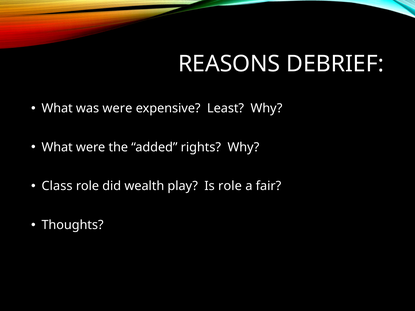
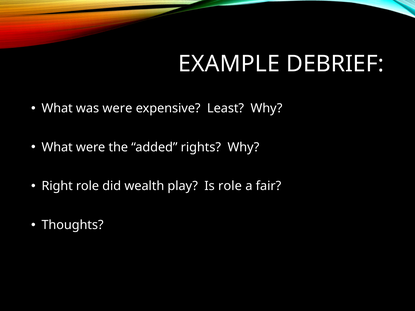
REASONS: REASONS -> EXAMPLE (229, 64)
Class: Class -> Right (57, 186)
